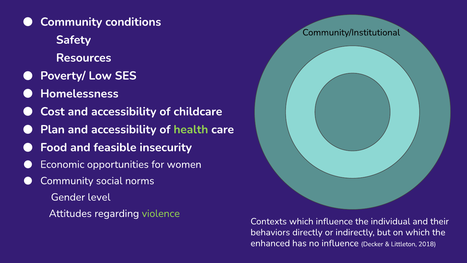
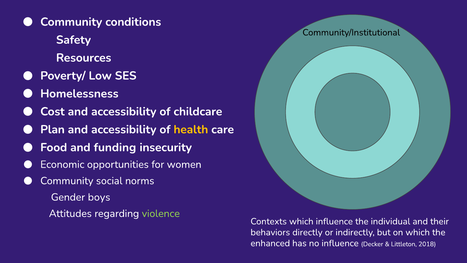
health colour: light green -> yellow (191, 129)
feasible: feasible -> funding (115, 147)
level: level -> boys (99, 197)
